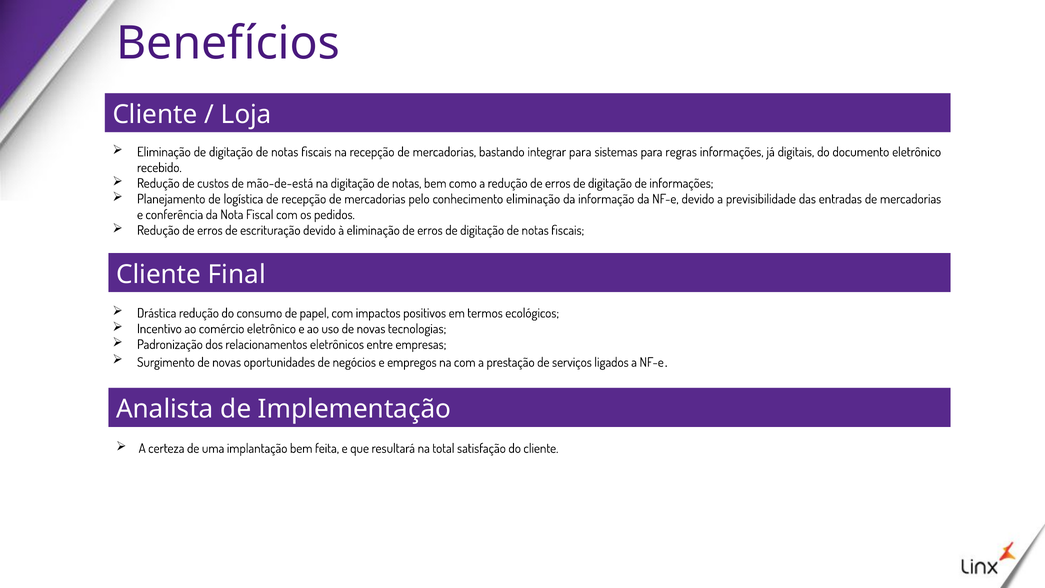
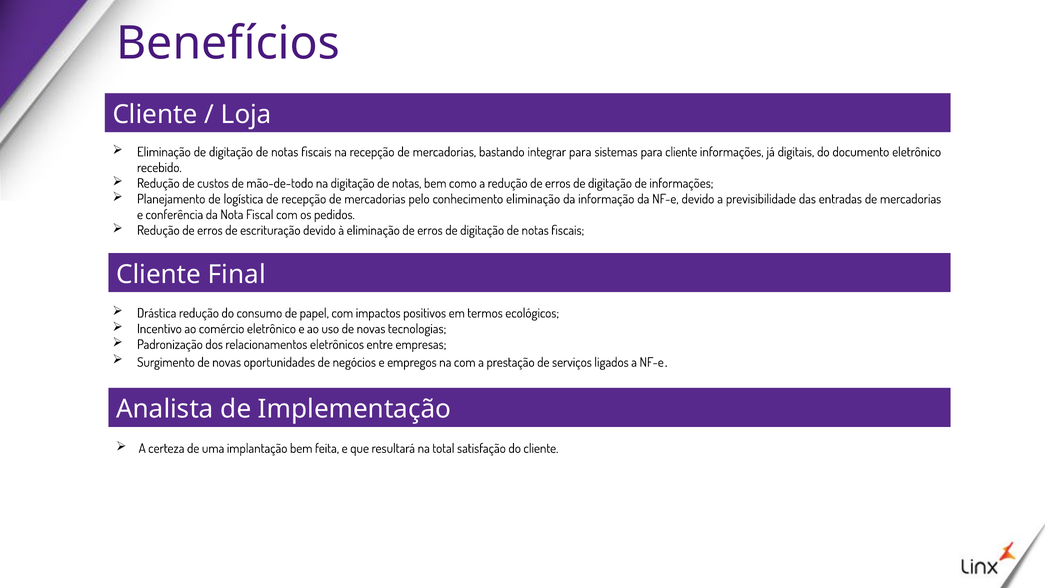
para regras: regras -> cliente (681, 152)
mão-de-está: mão-de-está -> mão-de-todo (280, 183)
